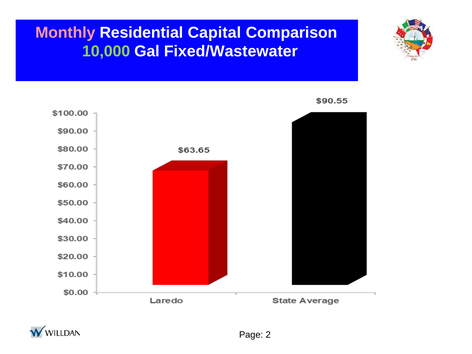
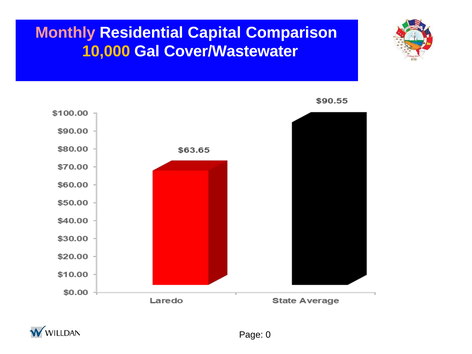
10,000 colour: light green -> yellow (106, 51)
Fixed/Wastewater: Fixed/Wastewater -> Cover/Wastewater (231, 51)
2: 2 -> 0 (268, 335)
